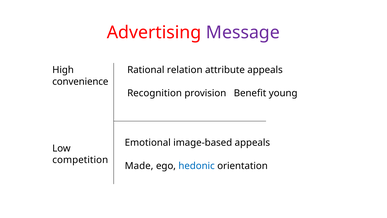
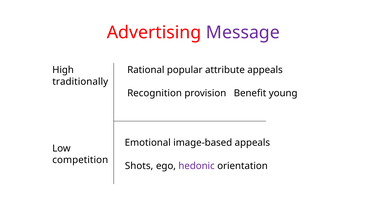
relation: relation -> popular (185, 70)
convenience: convenience -> traditionally (80, 81)
Made: Made -> Shots (139, 166)
hedonic colour: blue -> purple (197, 166)
